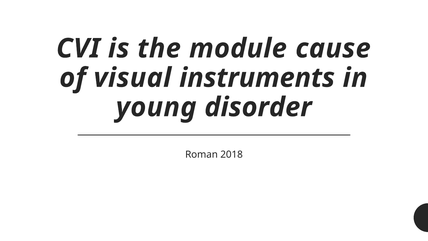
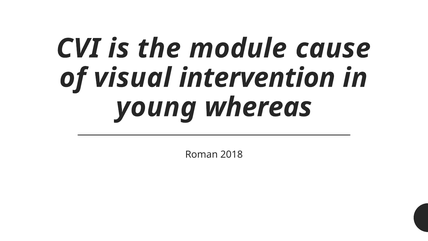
instruments: instruments -> intervention (257, 78)
disorder: disorder -> whereas (258, 107)
